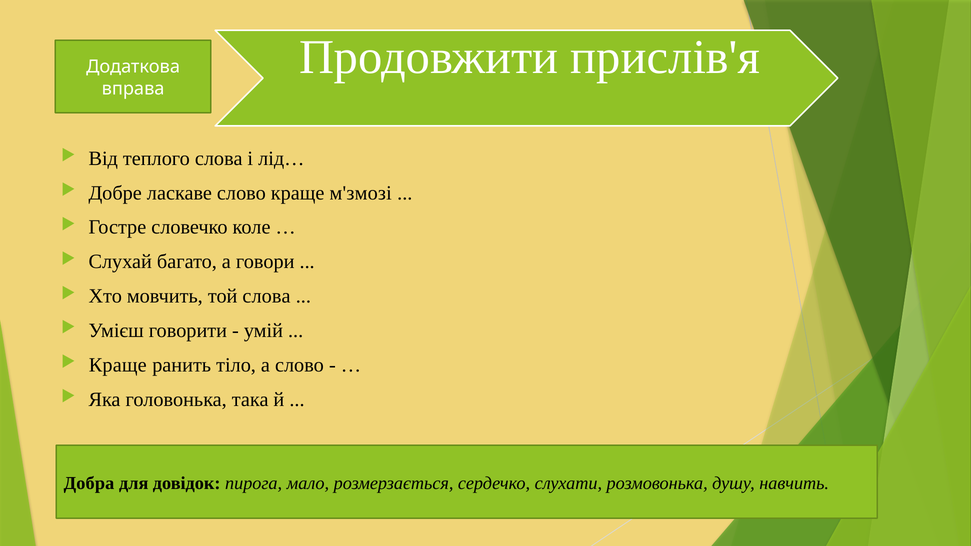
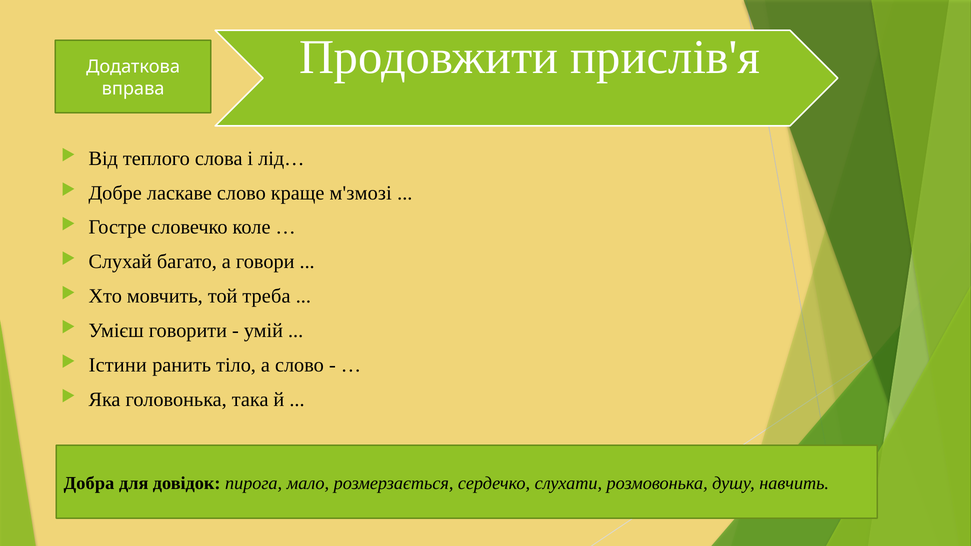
той слова: слова -> треба (266, 296)
Краще: Краще -> Істини (118, 365)
